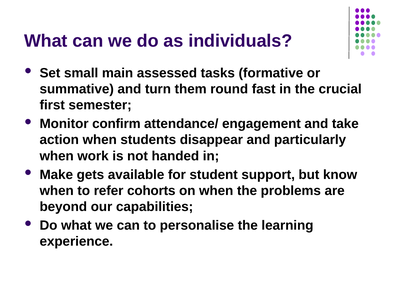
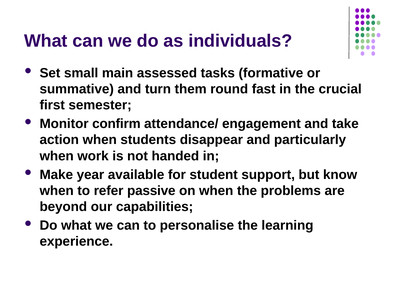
gets: gets -> year (90, 175)
cohorts: cohorts -> passive (151, 191)
